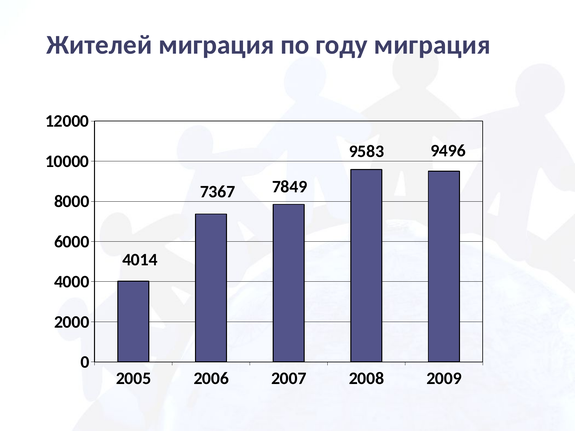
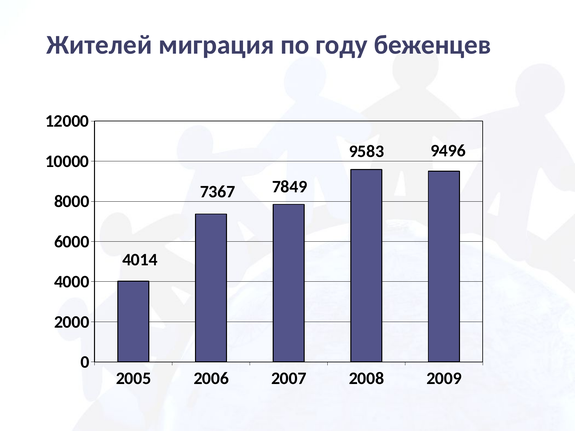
году миграция: миграция -> беженцев (433, 45)
